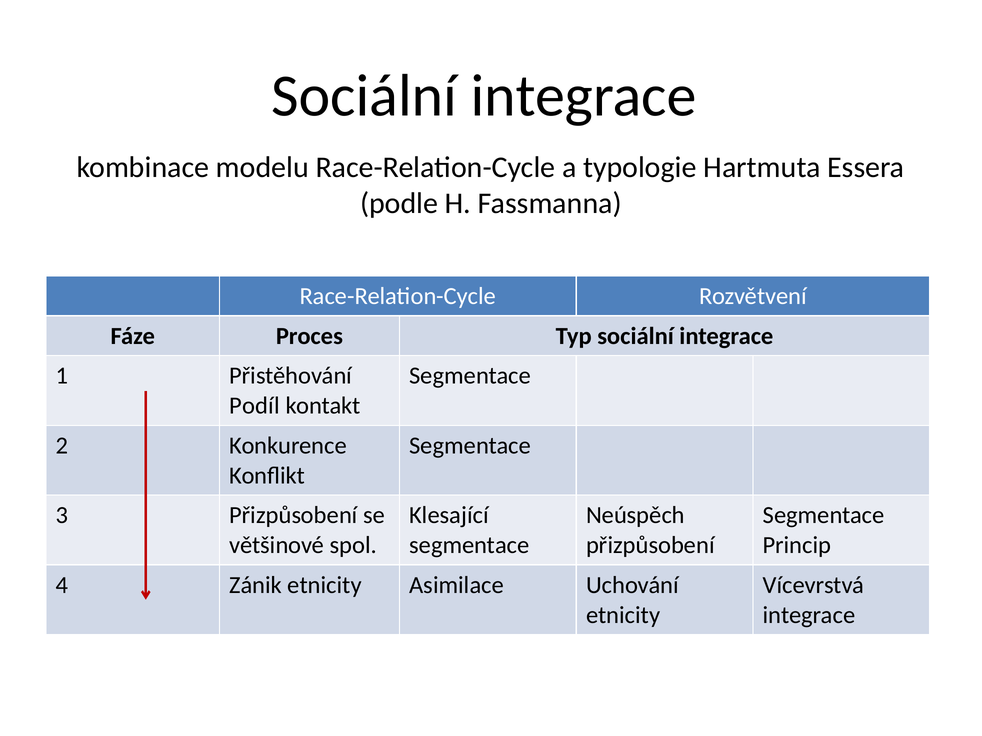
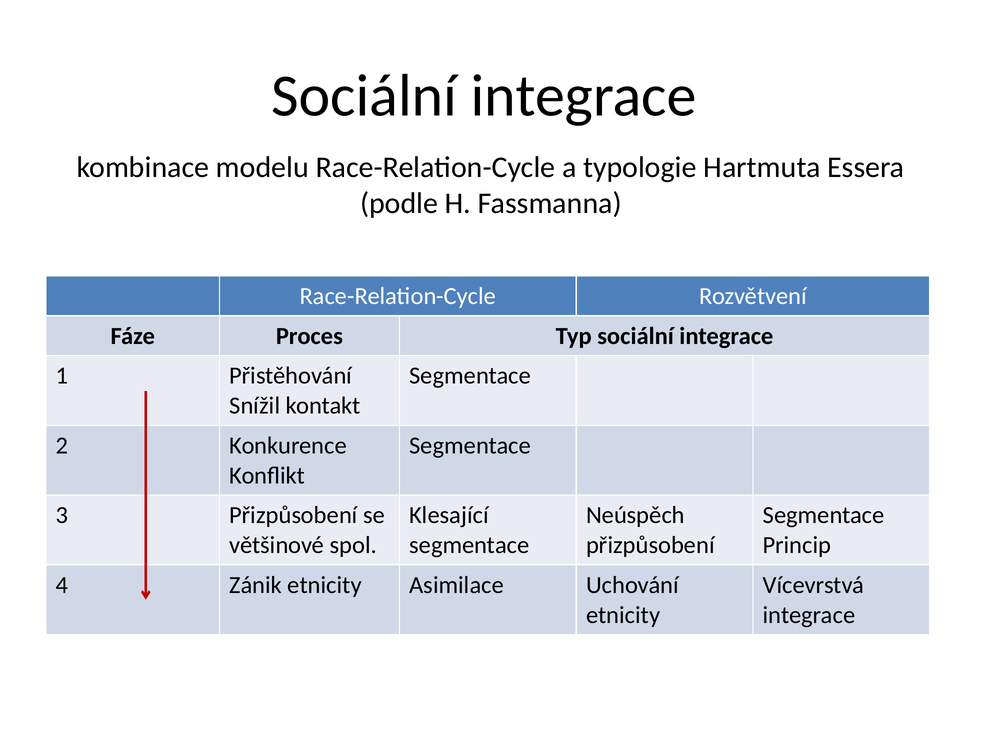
Podíl: Podíl -> Snížil (255, 406)
